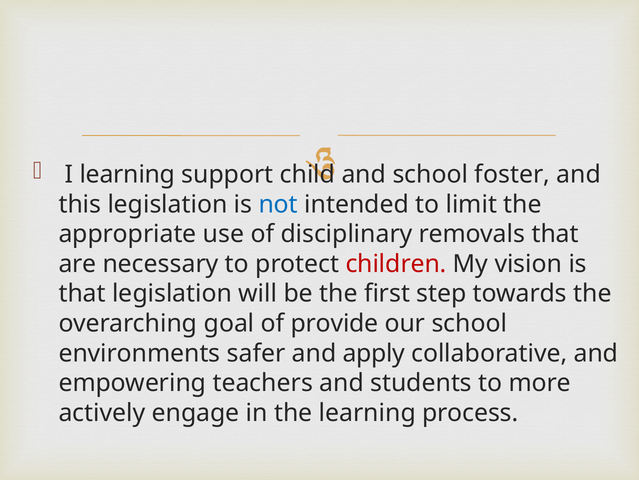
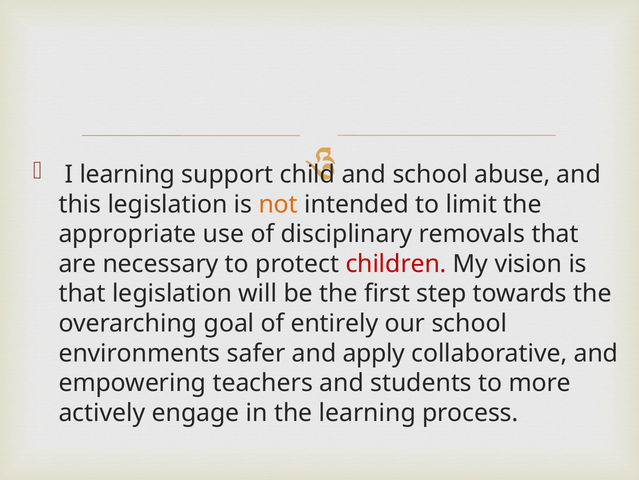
foster: foster -> abuse (512, 174)
not colour: blue -> orange (278, 204)
provide: provide -> entirely (335, 323)
